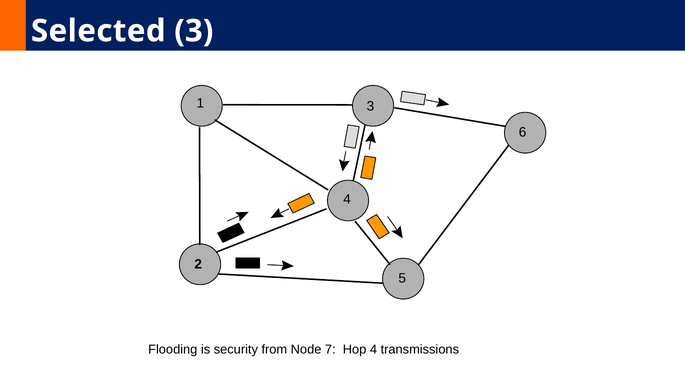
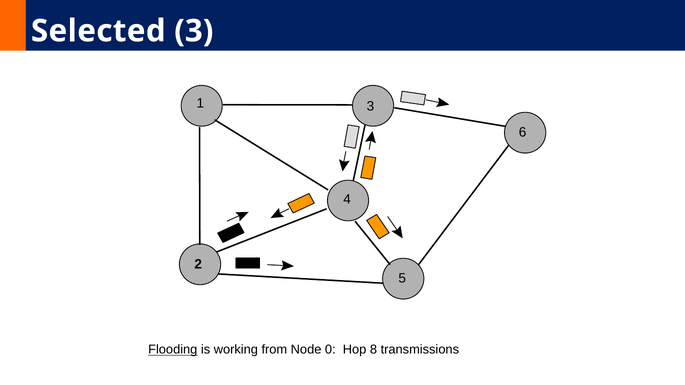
Flooding underline: none -> present (173, 350)
security: security -> working (236, 350)
7: 7 -> 0 (330, 350)
Hop 4: 4 -> 8 (373, 350)
